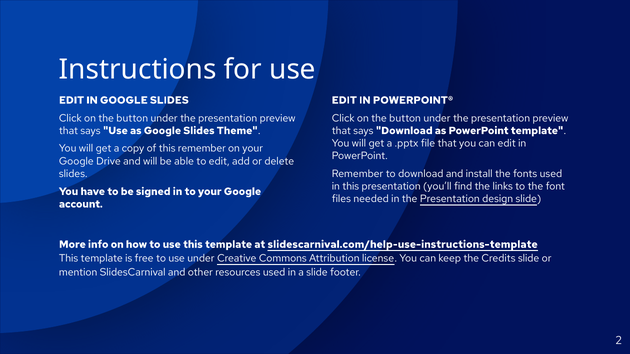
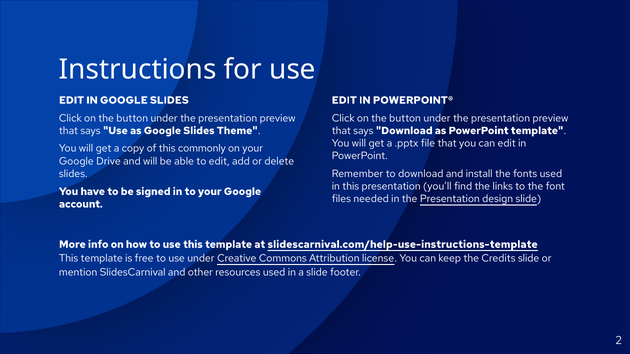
this remember: remember -> commonly (202, 149)
